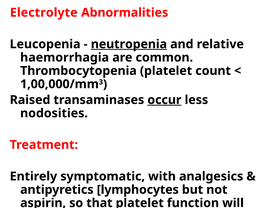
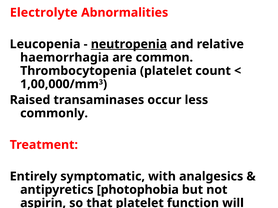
occur underline: present -> none (164, 100)
nodosities: nodosities -> commonly (54, 114)
lymphocytes: lymphocytes -> photophobia (138, 190)
